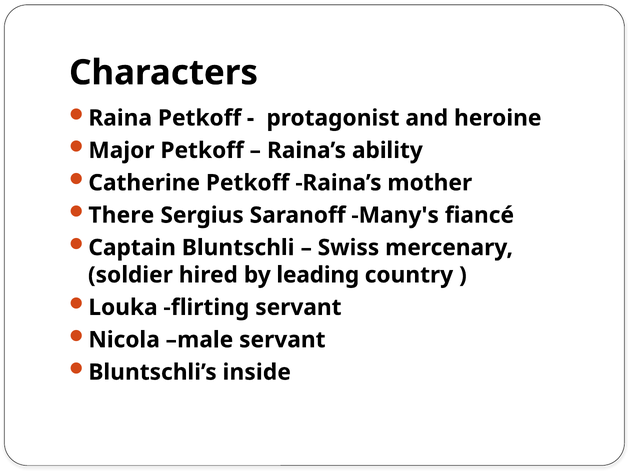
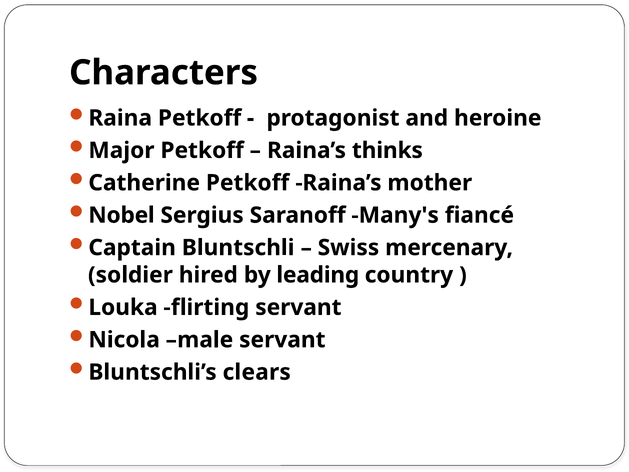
ability: ability -> thinks (387, 150)
There: There -> Nobel (122, 215)
inside: inside -> clears (257, 372)
